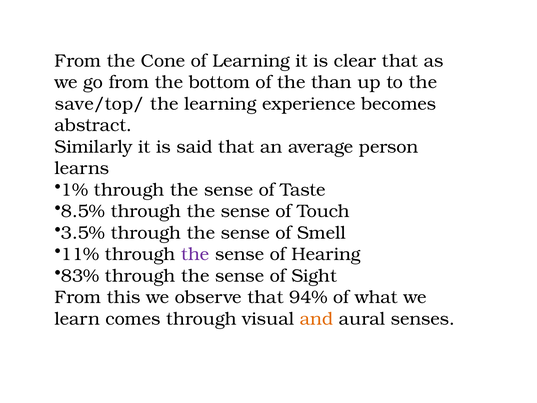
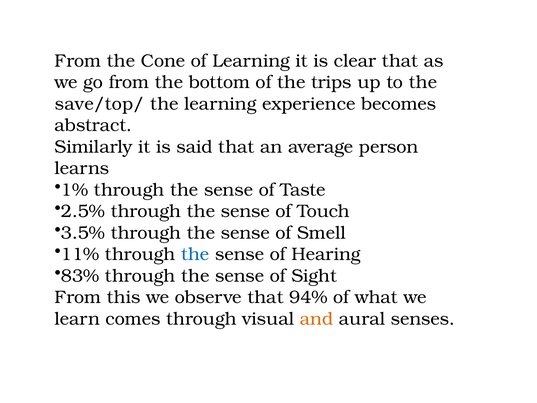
than: than -> trips (331, 82)
8.5%: 8.5% -> 2.5% (83, 211)
the colour: purple -> blue (195, 254)
